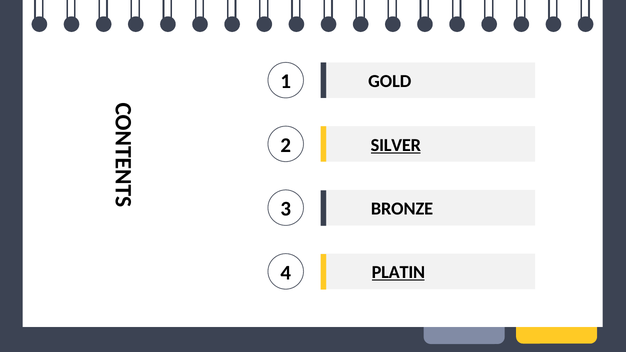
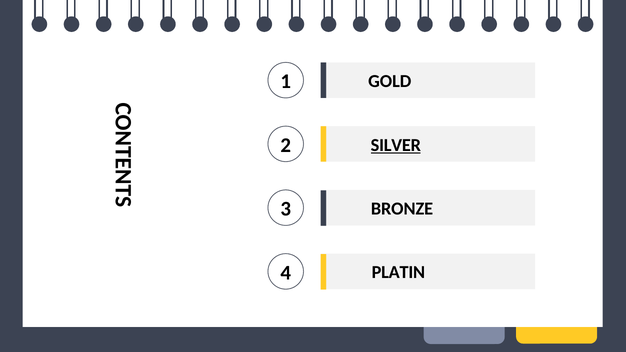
PLATIN underline: present -> none (398, 272)
